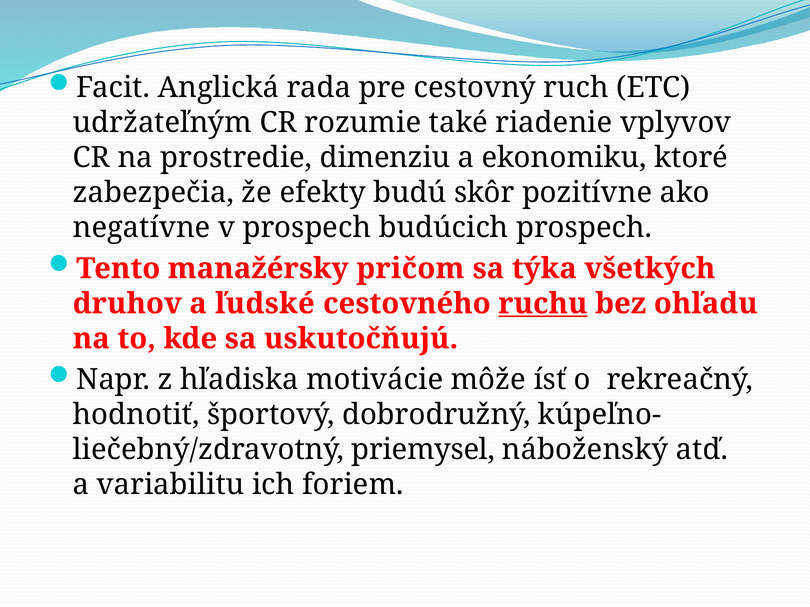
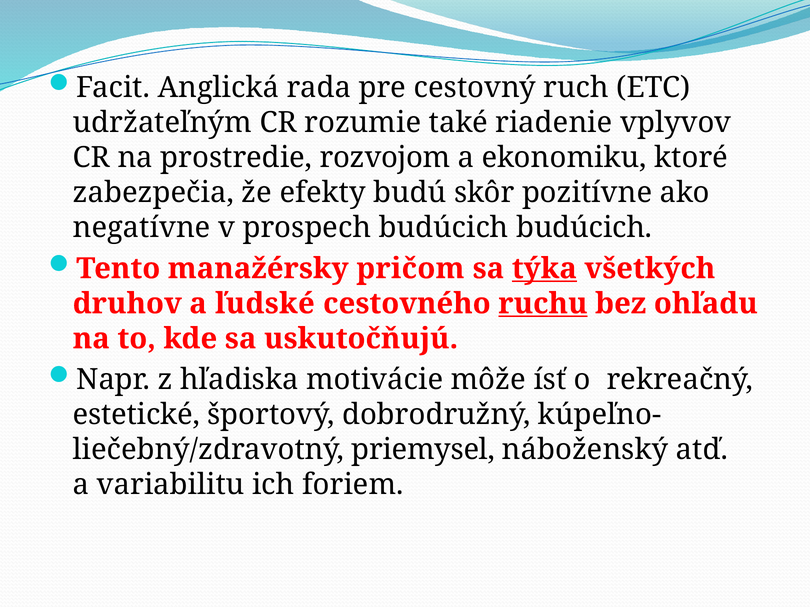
dimenziu: dimenziu -> rozvojom (385, 158)
budúcich prospech: prospech -> budúcich (584, 228)
týka underline: none -> present (544, 269)
hodnotiť: hodnotiť -> estetické (136, 415)
